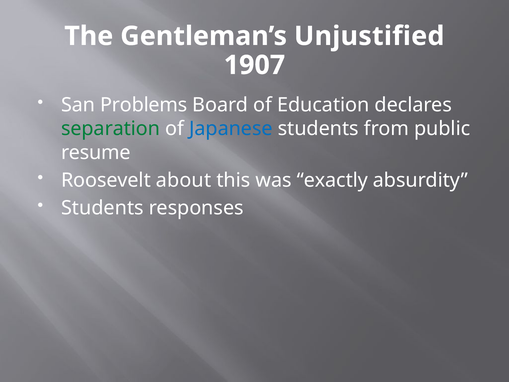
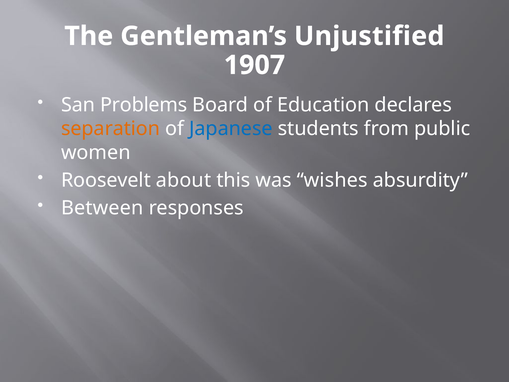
separation colour: green -> orange (111, 129)
resume: resume -> women (96, 152)
exactly: exactly -> wishes (332, 180)
Students: Students -> Between (102, 208)
